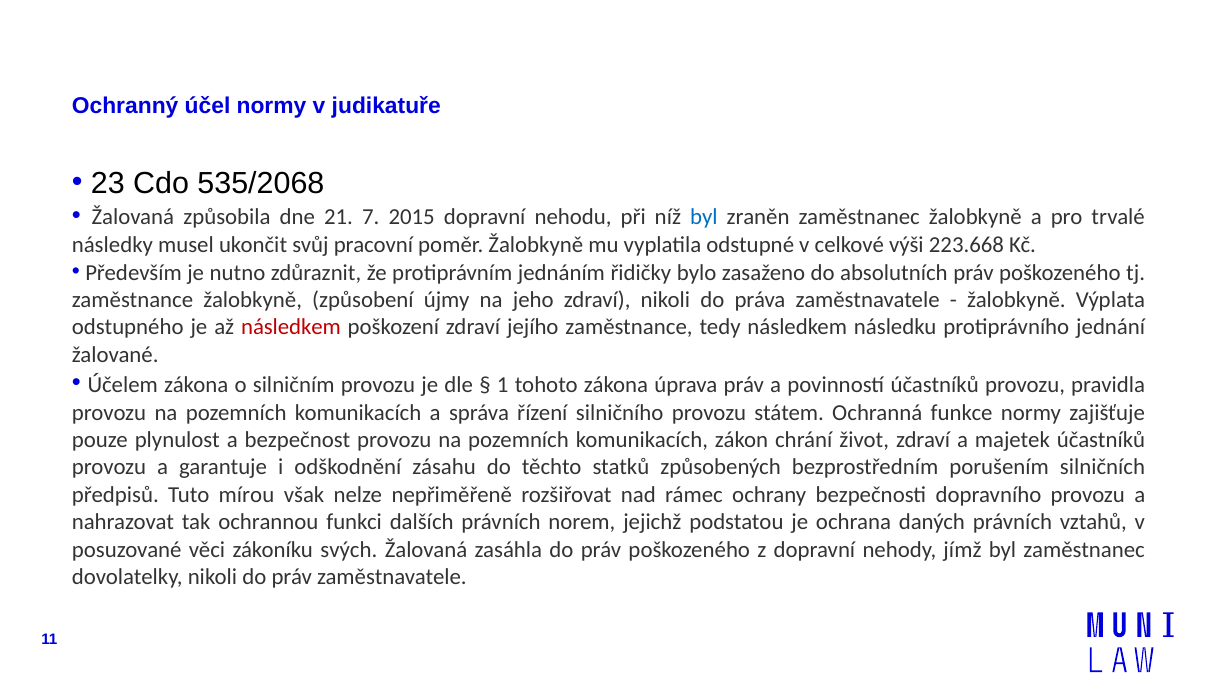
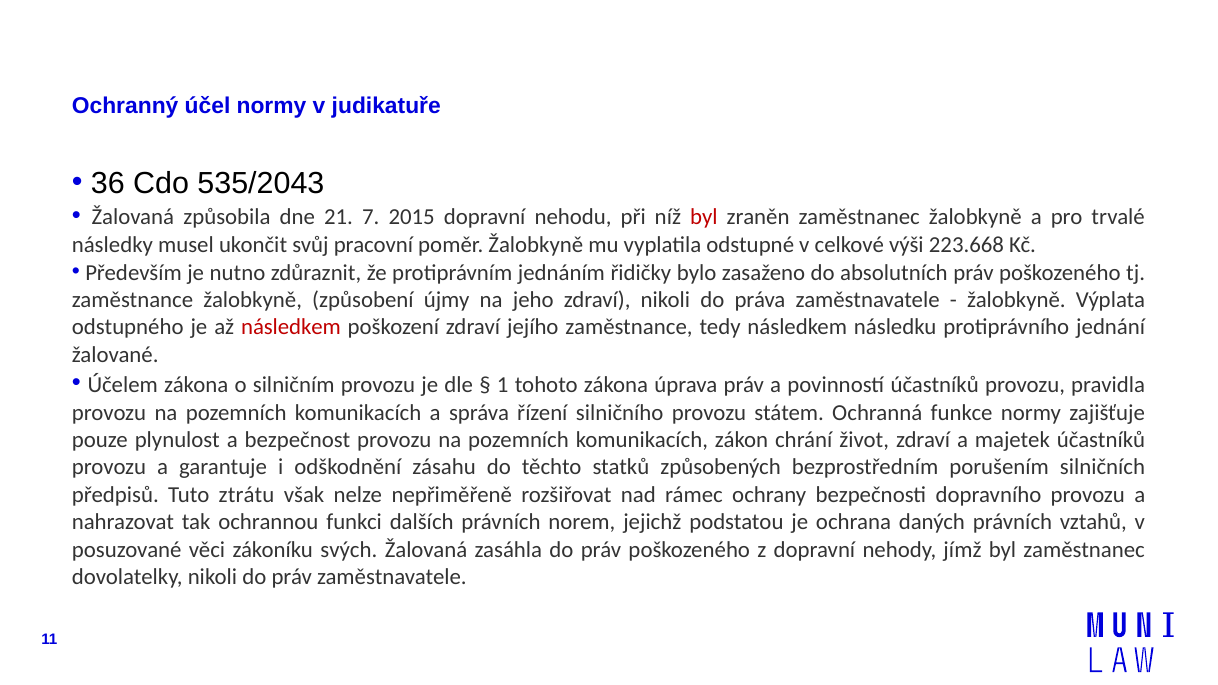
23: 23 -> 36 (108, 183)
535/2068: 535/2068 -> 535/2043 (261, 183)
byl colour: blue -> red (704, 217)
mírou: mírou -> ztrátu (246, 495)
